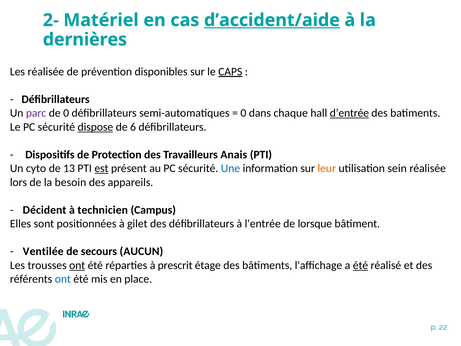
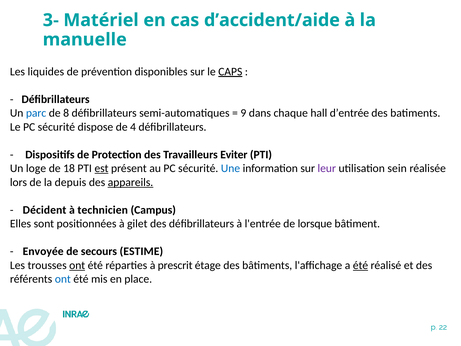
2-: 2- -> 3- (51, 20)
d’accident/aide underline: present -> none (272, 20)
dernières: dernières -> manuelle (85, 40)
Les réalisée: réalisée -> liquides (46, 71)
parc colour: purple -> blue (36, 113)
de 0: 0 -> 8 (66, 113)
0: 0 -> 9 (243, 113)
d’entrée underline: present -> none (349, 113)
dispose underline: present -> none (95, 127)
6: 6 -> 4 (133, 127)
Anais: Anais -> Eviter (234, 154)
cyto: cyto -> loge (36, 168)
13: 13 -> 18 (69, 168)
leur colour: orange -> purple (327, 168)
besoin: besoin -> depuis (70, 182)
appareils underline: none -> present (131, 182)
Ventilée: Ventilée -> Envoyée (43, 251)
AUCUN: AUCUN -> ESTIME (141, 251)
